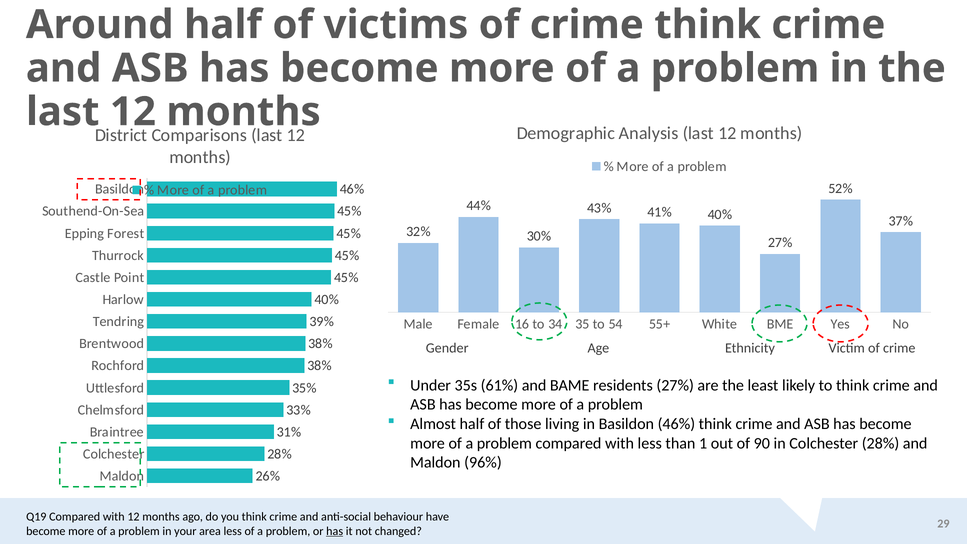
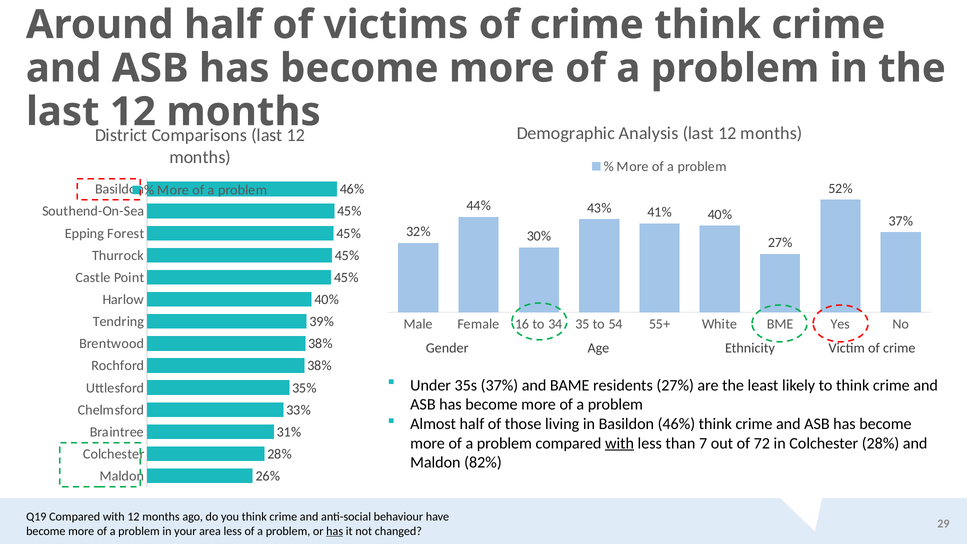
35s 61%: 61% -> 37% (499, 385)
with underline: none -> present (620, 443)
1: 1 -> 7 (703, 443)
90: 90 -> 72 (762, 443)
96%: 96% -> 82% (483, 463)
